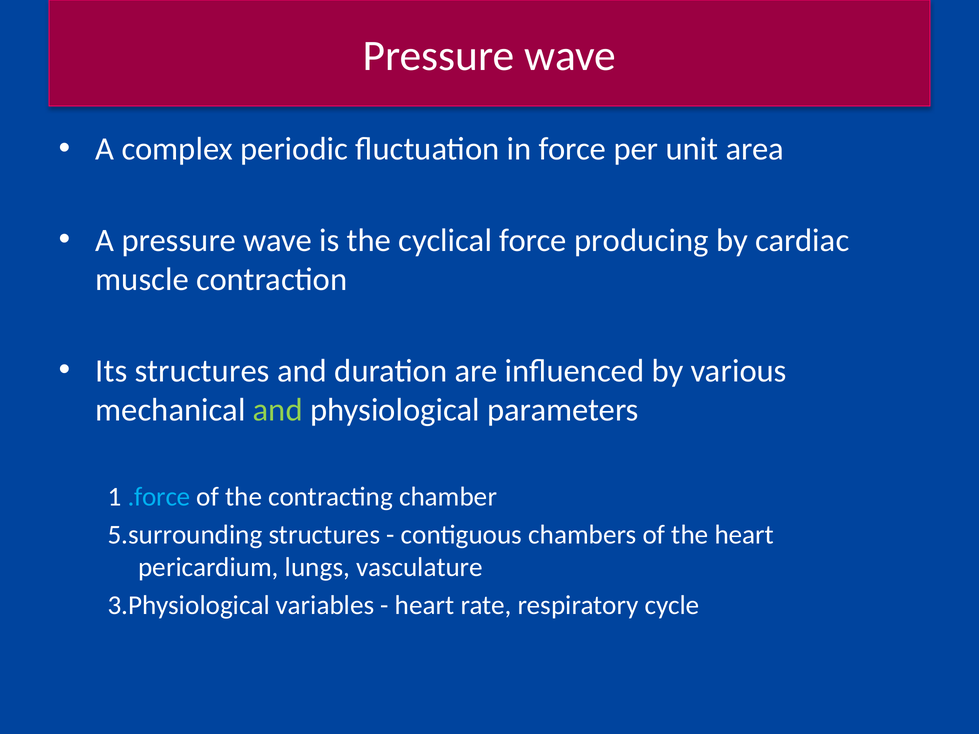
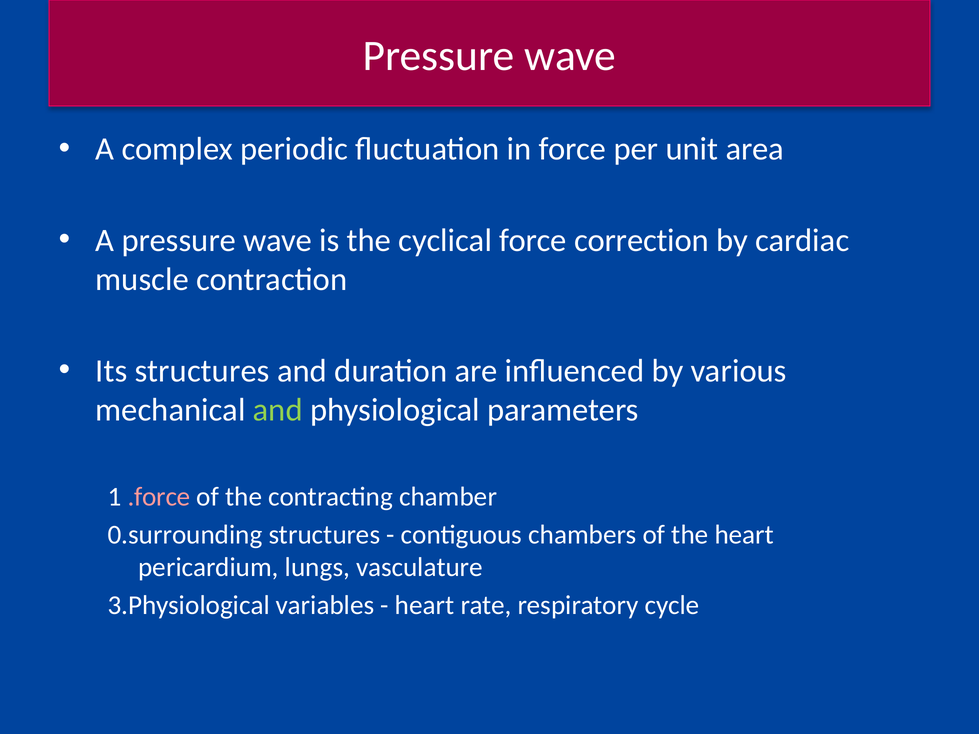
producing: producing -> correction (642, 240)
.force colour: light blue -> pink (159, 497)
5.surrounding: 5.surrounding -> 0.surrounding (185, 535)
